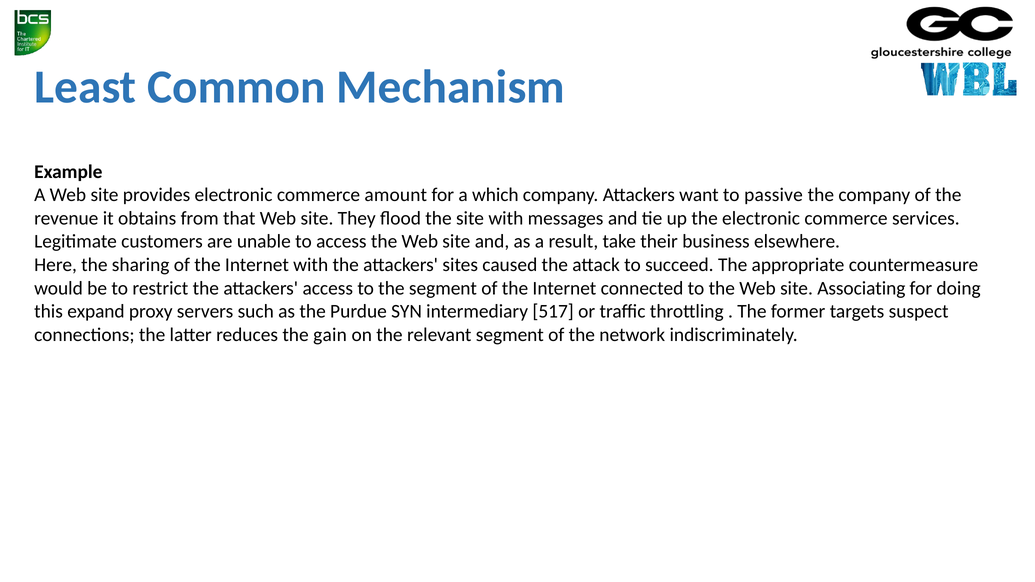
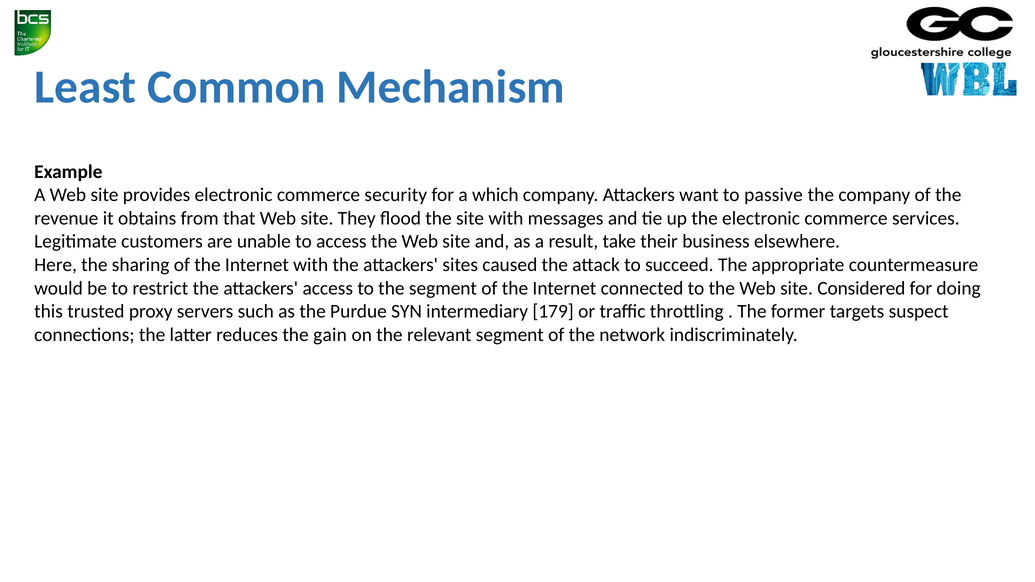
amount: amount -> security (396, 195)
Associating: Associating -> Considered (861, 288)
expand: expand -> trusted (96, 311)
517: 517 -> 179 (553, 311)
